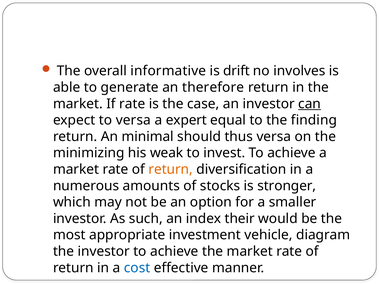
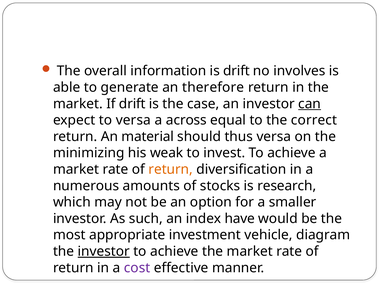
informative: informative -> information (168, 71)
If rate: rate -> drift (132, 104)
expert: expert -> across (186, 120)
finding: finding -> correct (314, 120)
minimal: minimal -> material (148, 137)
stronger: stronger -> research (287, 186)
their: their -> have (240, 219)
investor underline: none -> present (104, 252)
cost colour: blue -> purple (137, 268)
